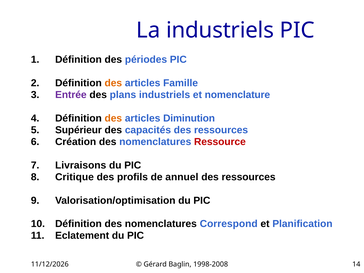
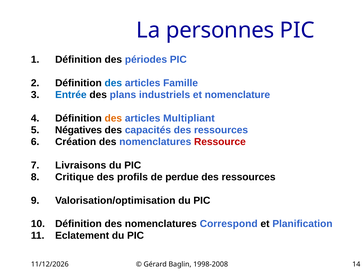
La industriels: industriels -> personnes (220, 30)
des colour: orange -> blue (113, 83)
Entrée colour: purple -> blue (71, 95)
Diminution: Diminution -> Multipliant (189, 118)
Supérieur: Supérieur -> Négatives (78, 130)
annuel: annuel -> perdue (182, 177)
